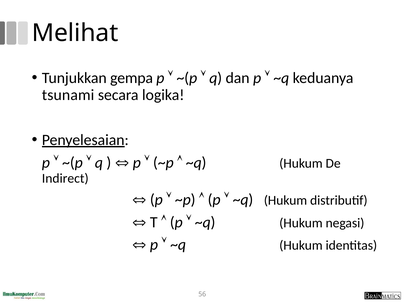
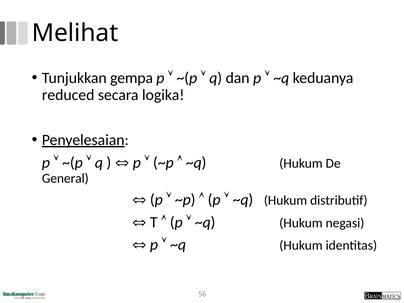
tsunami: tsunami -> reduced (68, 95)
Indirect: Indirect -> General (65, 178)
